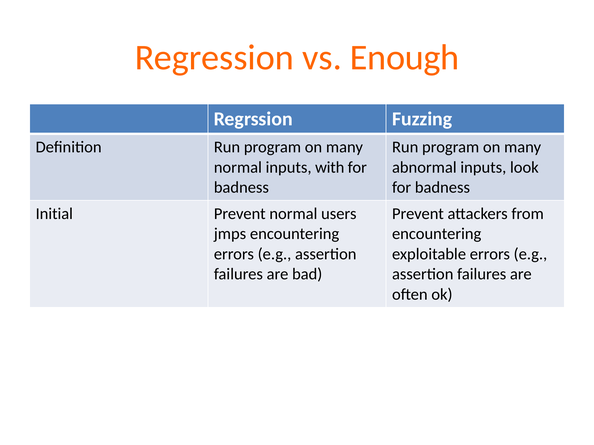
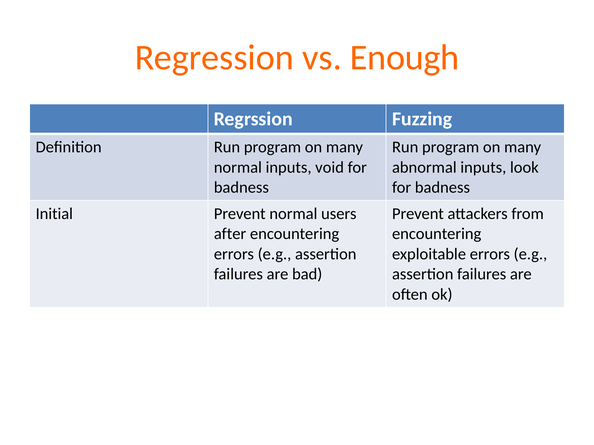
with: with -> void (330, 168)
jmps: jmps -> after (230, 234)
